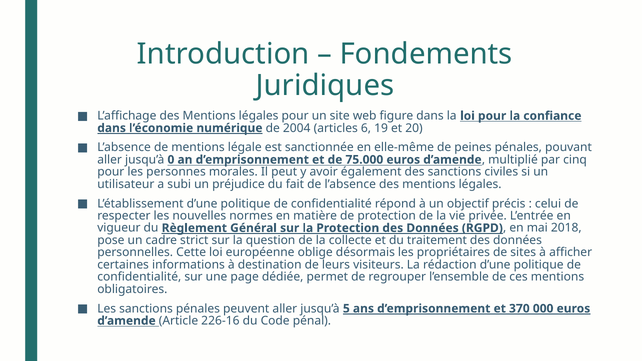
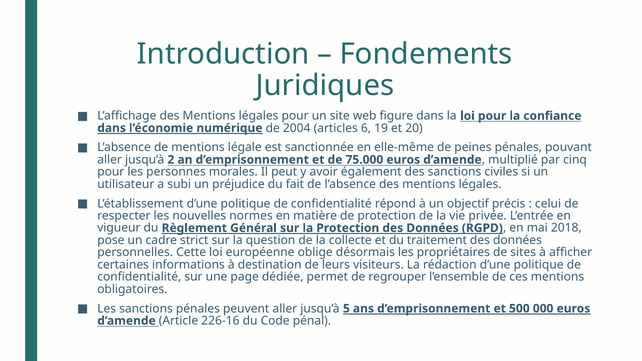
0: 0 -> 2 (171, 160)
370: 370 -> 500 (519, 309)
